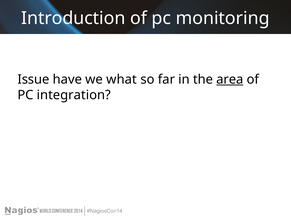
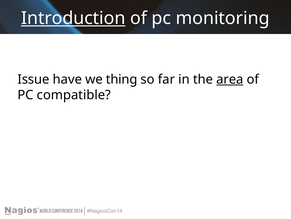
Introduction underline: none -> present (73, 18)
what: what -> thing (122, 79)
integration: integration -> compatible (74, 95)
